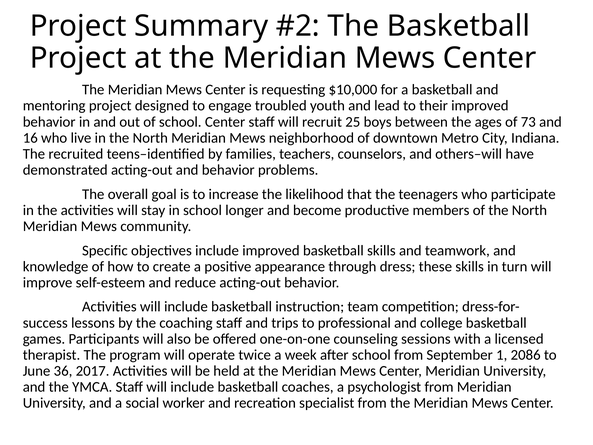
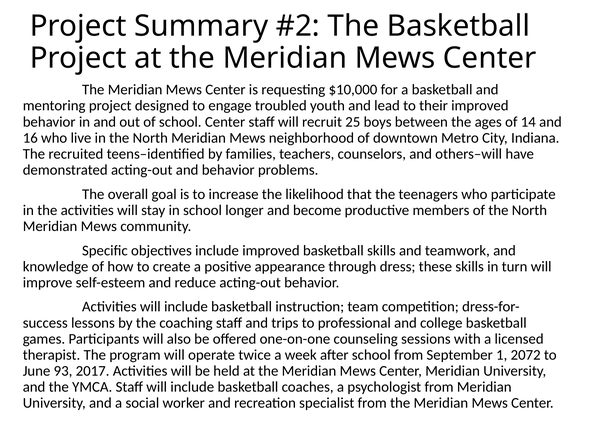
73: 73 -> 14 (528, 122)
2086: 2086 -> 2072 (526, 355)
36: 36 -> 93 (63, 371)
